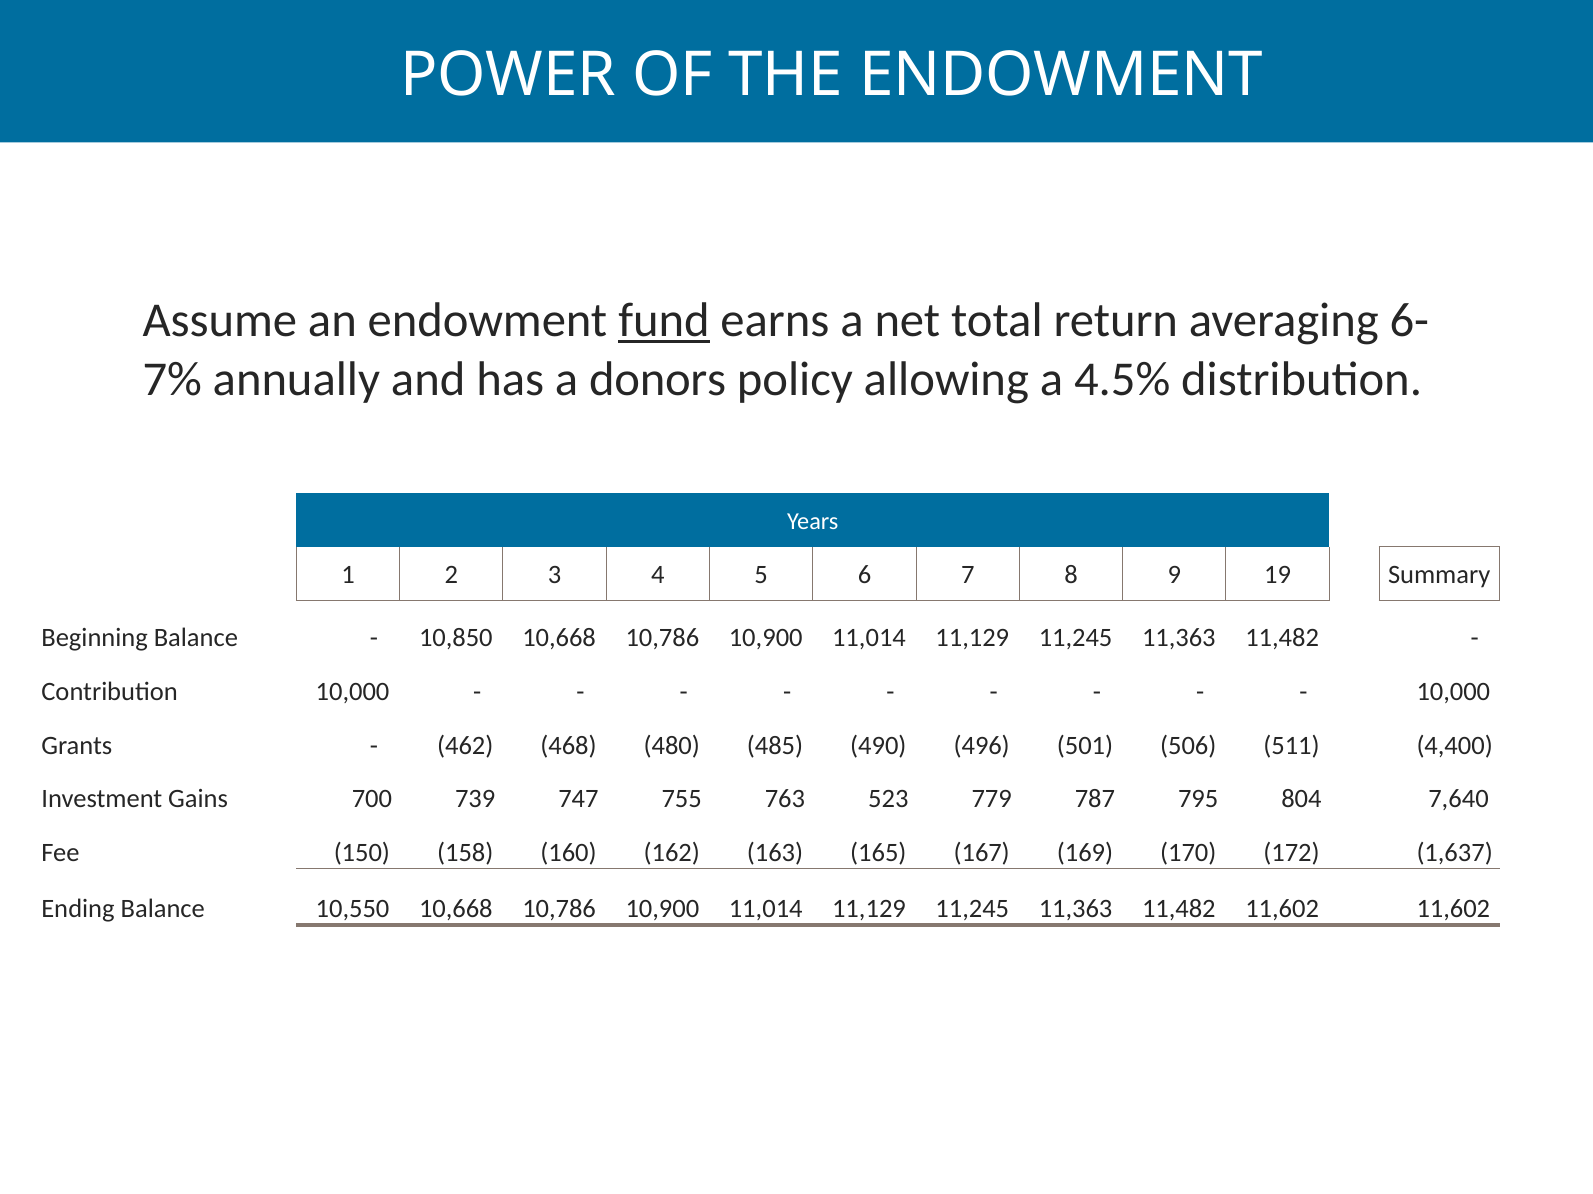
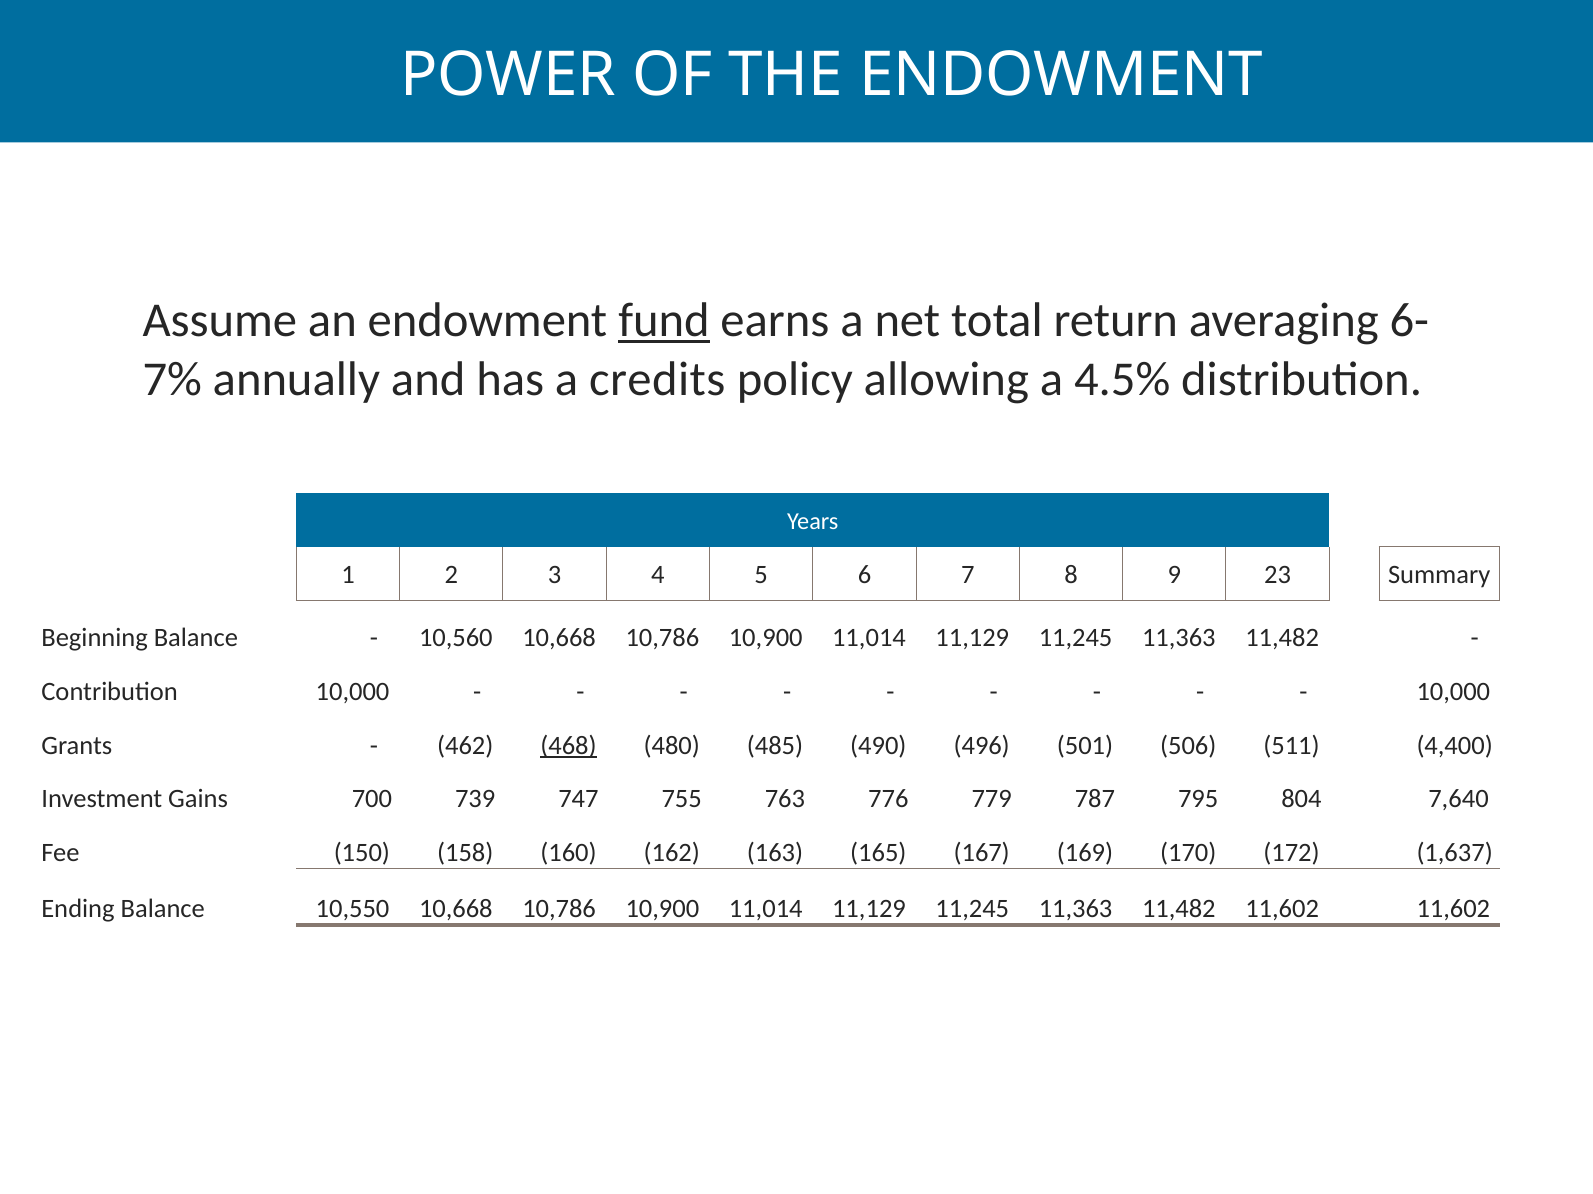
donors: donors -> credits (657, 379)
19: 19 -> 23 (1278, 575)
10,850: 10,850 -> 10,560 (456, 639)
468 underline: none -> present (568, 746)
523: 523 -> 776 (888, 800)
